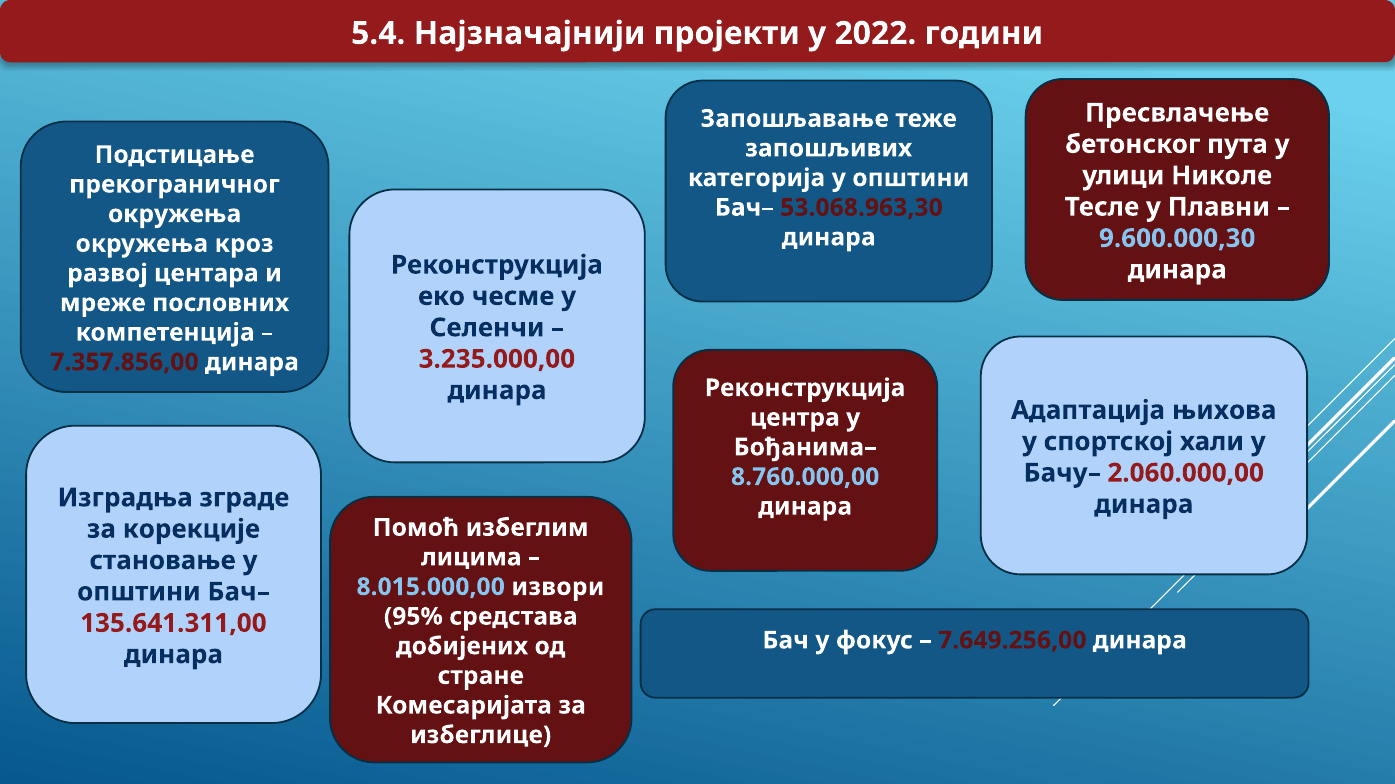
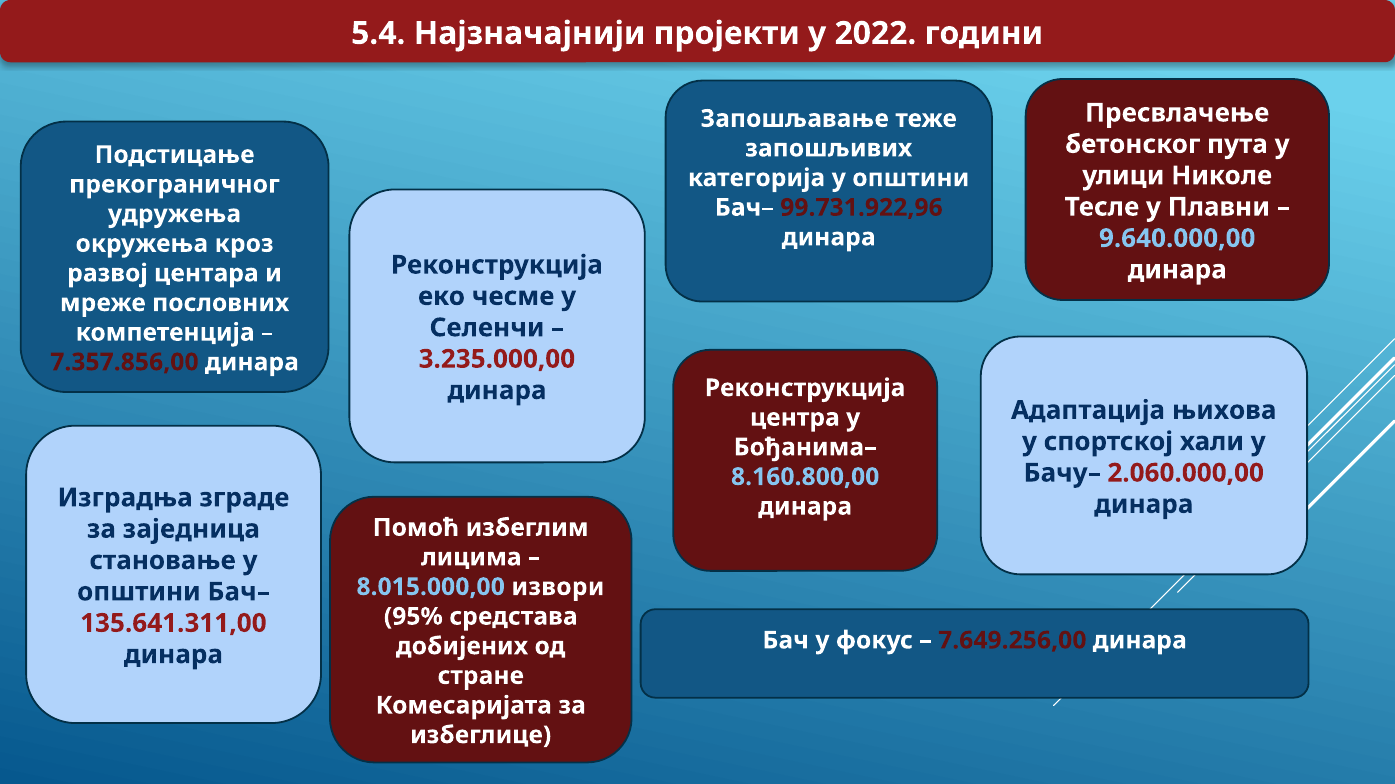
53.068.963,30: 53.068.963,30 -> 99.731.922,96 (861, 208)
окружења: окружења -> удружења (175, 214)
9.600.000,30: 9.600.000,30 -> 9.640.000,00 (1177, 239)
8.760.000,00: 8.760.000,00 -> 8.160.800,00 (805, 477)
корекције: корекције -> заједница (191, 530)
